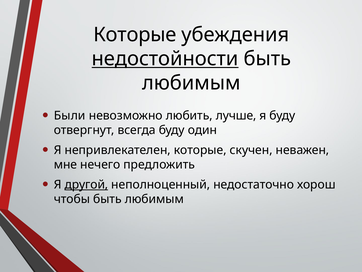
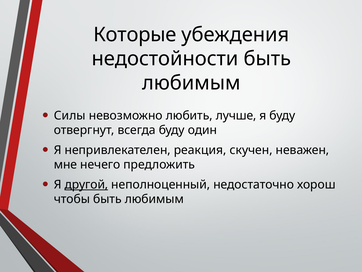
недостойности underline: present -> none (165, 59)
Были: Были -> Силы (70, 115)
непривлекателен которые: которые -> реакция (200, 150)
